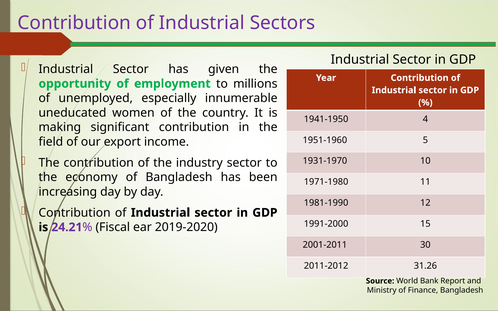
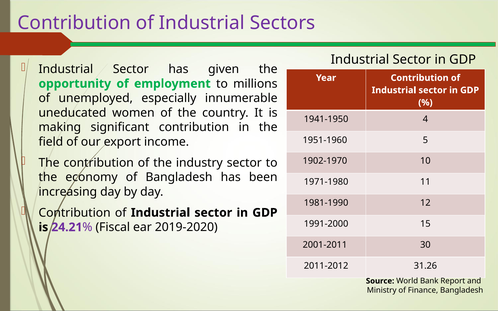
1931-1970: 1931-1970 -> 1902-1970 (325, 161)
